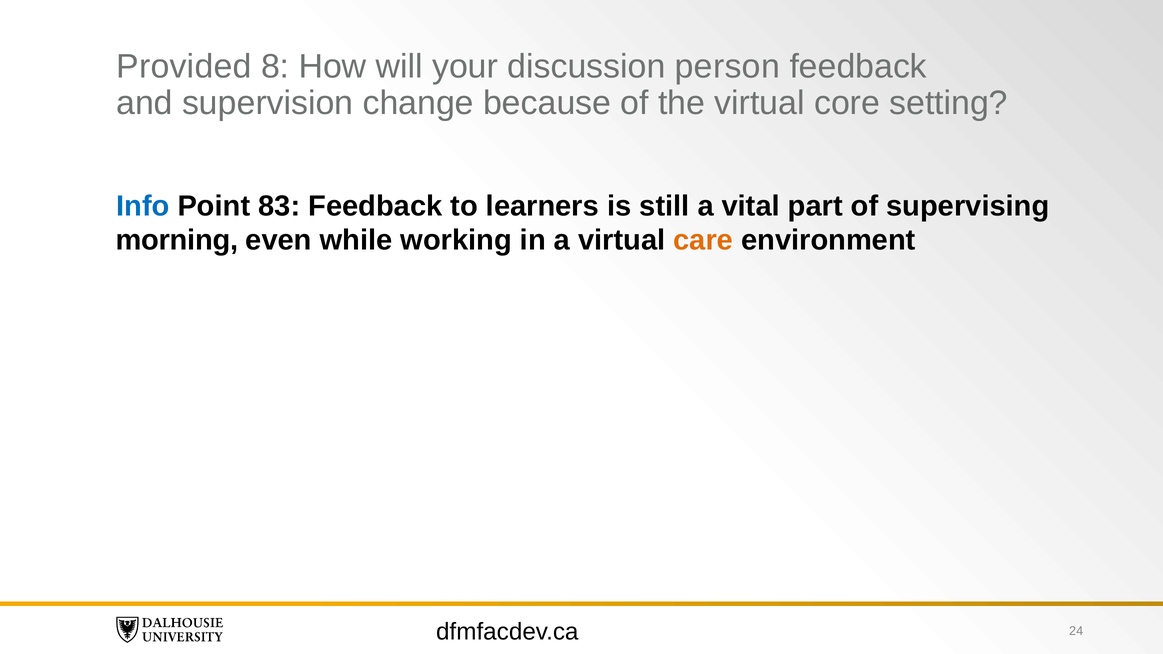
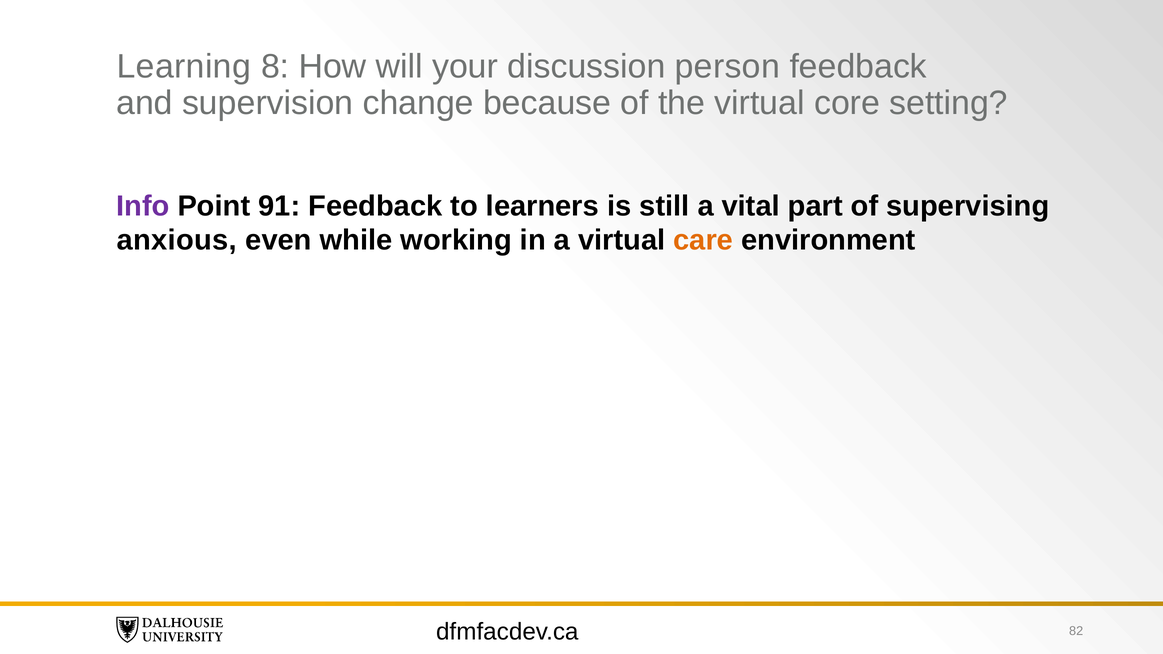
Provided: Provided -> Learning (184, 67)
Info colour: blue -> purple (143, 206)
83: 83 -> 91 (279, 206)
morning: morning -> anxious (177, 240)
24: 24 -> 82 (1076, 631)
